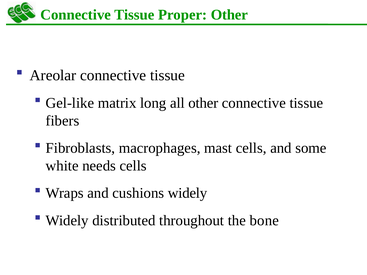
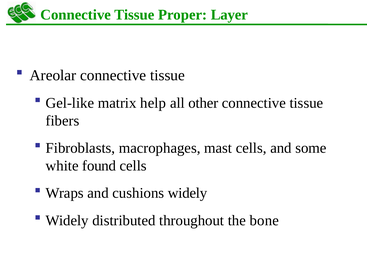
Proper Other: Other -> Layer (229, 15)
long: long -> help (153, 103)
needs: needs -> found (99, 166)
